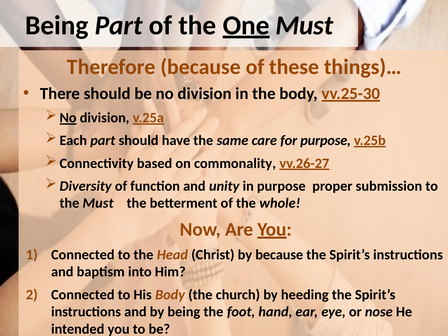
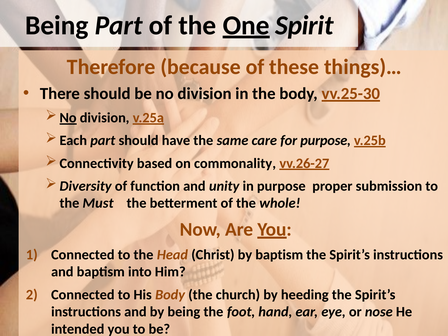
Must: Must -> Spirit (304, 25)
by because: because -> baptism (279, 255)
